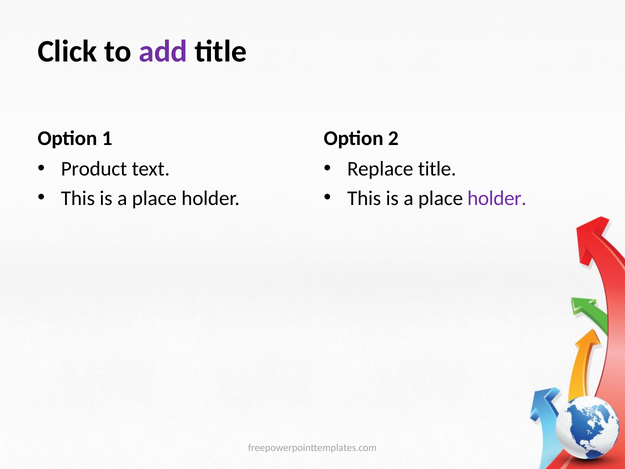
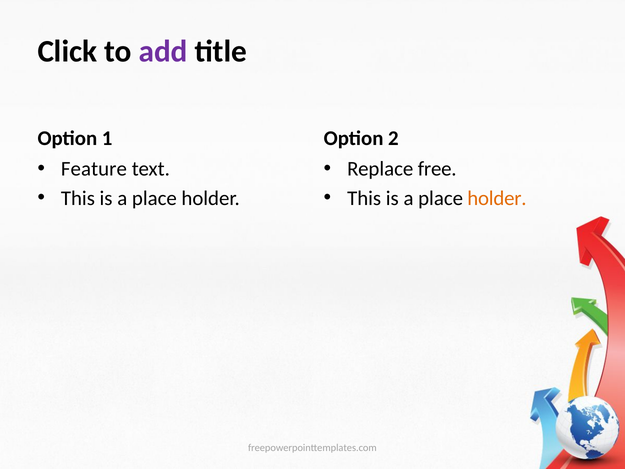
Product: Product -> Feature (94, 169)
Replace title: title -> free (437, 169)
holder colour: purple -> orange (497, 198)
